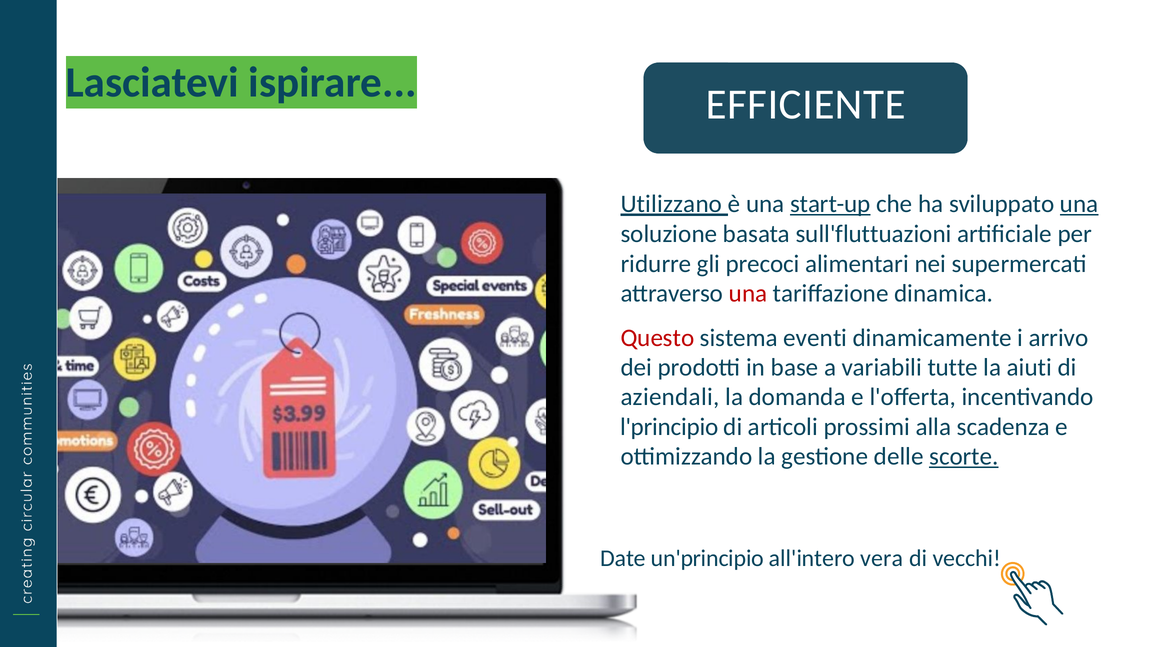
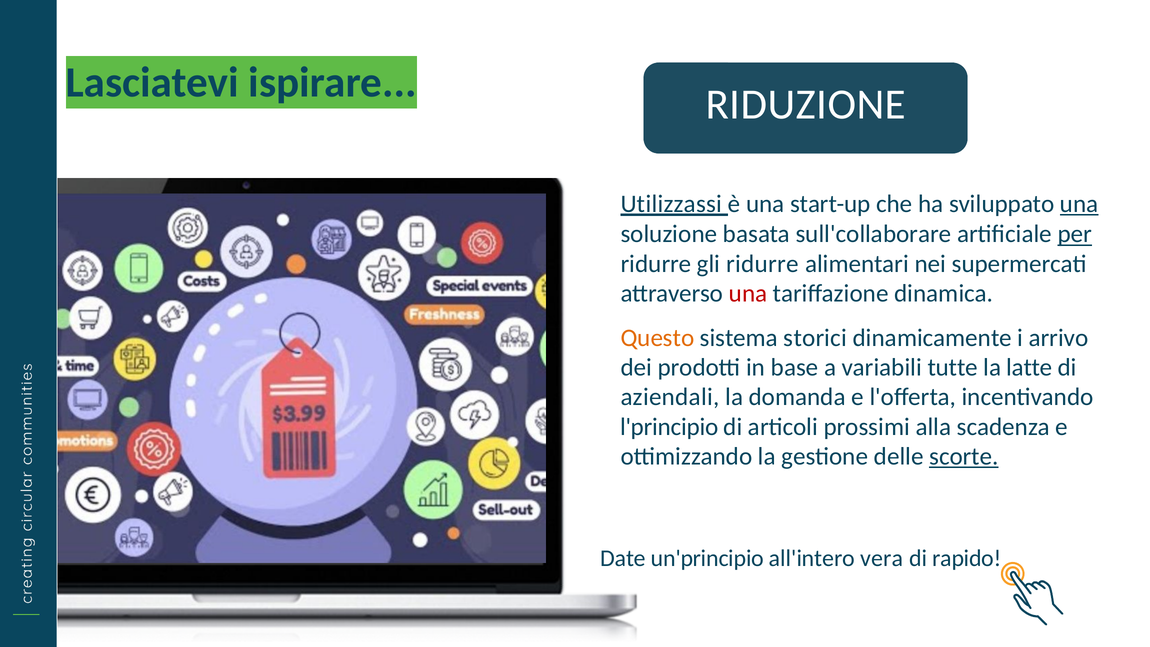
EFFICIENTE: EFFICIENTE -> RIDUZIONE (806, 104)
Utilizzano: Utilizzano -> Utilizzassi (671, 204)
start-up underline: present -> none (830, 204)
sull'fluttuazioni: sull'fluttuazioni -> sull'collaborare (874, 234)
per underline: none -> present (1075, 234)
gli precoci: precoci -> ridurre (762, 264)
Questo colour: red -> orange (657, 338)
eventi: eventi -> storici (815, 338)
aiuti: aiuti -> latte (1029, 367)
vecchi: vecchi -> rapido (967, 558)
